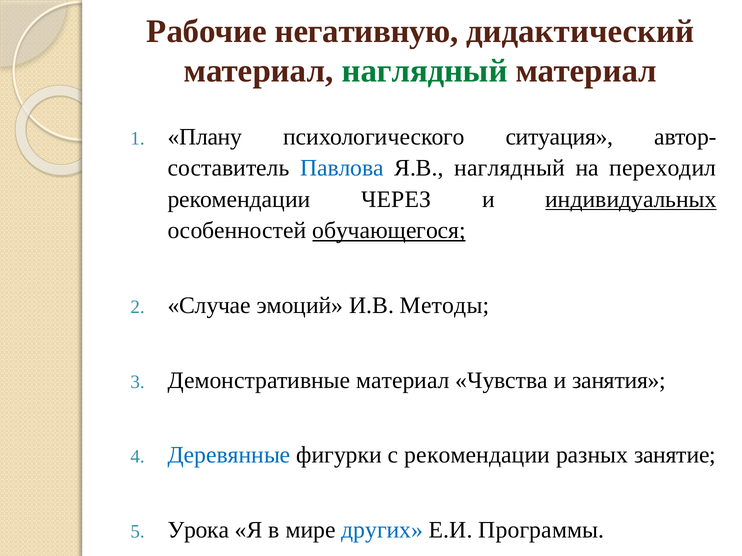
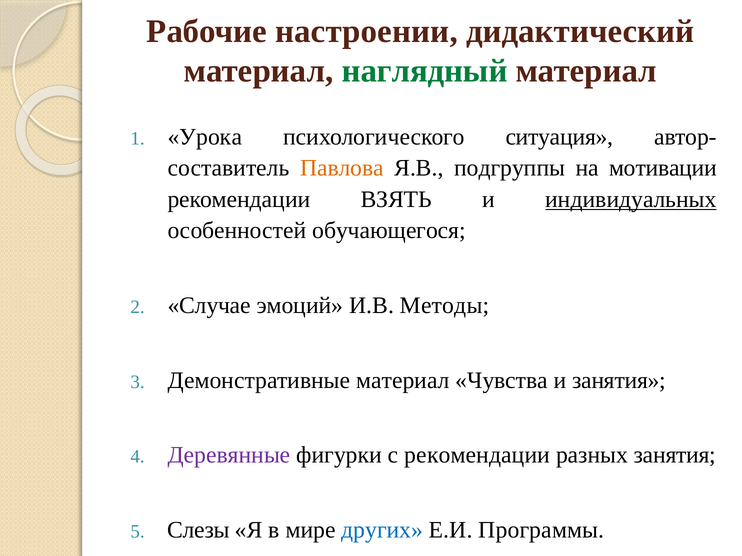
негативную: негативную -> настроении (366, 31)
Плану: Плану -> Урока (205, 137)
Павлова colour: blue -> orange (342, 168)
Я.В наглядный: наглядный -> подгруппы (510, 168)
переходил: переходил -> мотивации (663, 168)
ЧЕРЕЗ: ЧЕРЕЗ -> ВЗЯТЬ (396, 200)
обучающегося underline: present -> none (389, 231)
Деревянные colour: blue -> purple (229, 455)
разных занятие: занятие -> занятия (675, 455)
Урока: Урока -> Слезы (198, 530)
